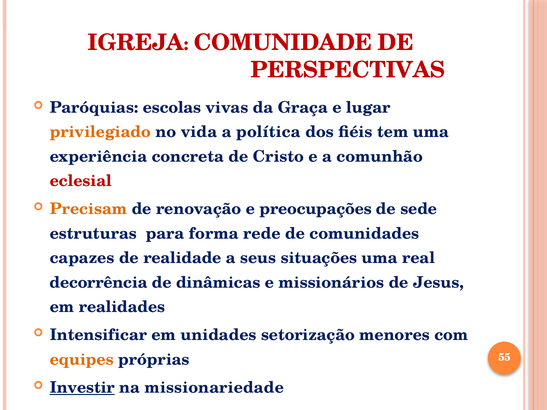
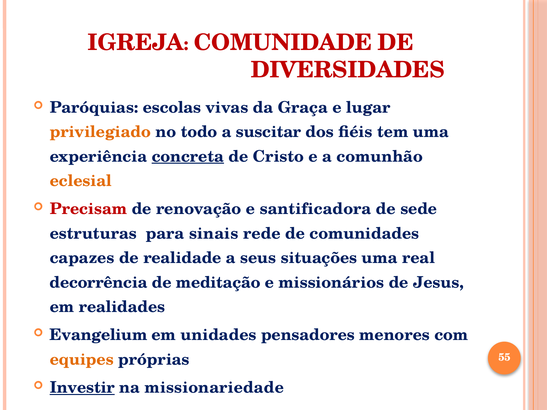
PERSPECTIVAS: PERSPECTIVAS -> DIVERSIDADES (348, 70)
vida: vida -> todo (199, 132)
política: política -> suscitar (269, 132)
concreta underline: none -> present (188, 157)
eclesial colour: red -> orange (81, 181)
Precisam colour: orange -> red (88, 209)
preocupações: preocupações -> santificadora (316, 209)
forma: forma -> sinais (214, 234)
dinâmicas: dinâmicas -> meditação (218, 283)
Intensificar: Intensificar -> Evangelium (98, 335)
setorização: setorização -> pensadores (308, 335)
